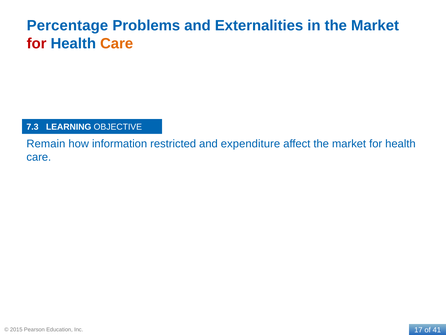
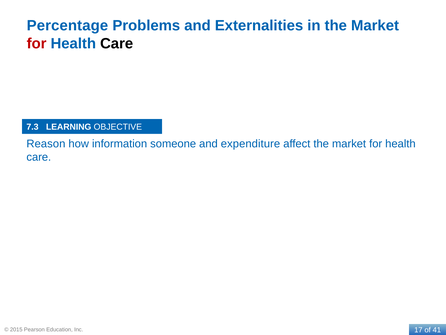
Care colour: orange -> black (117, 43)
Remain: Remain -> Reason (46, 143)
restricted: restricted -> someone (173, 143)
